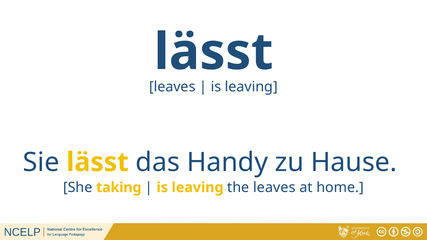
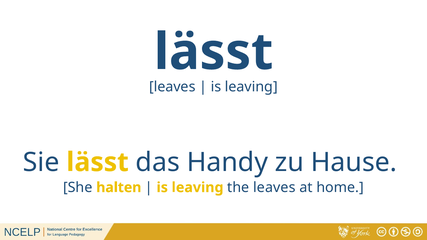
taking: taking -> halten (119, 188)
